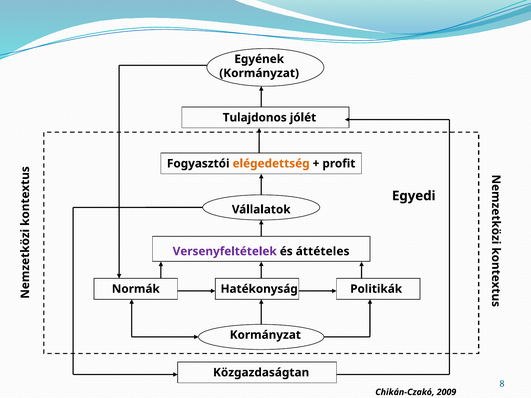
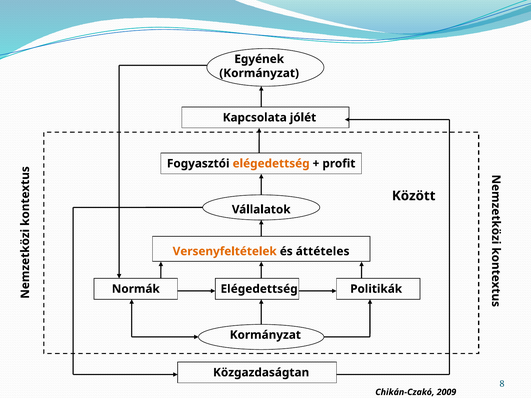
Tulajdonos: Tulajdonos -> Kapcsolata (255, 118)
Egyedi: Egyedi -> Között (414, 196)
Versenyfeltételek colour: purple -> orange (225, 251)
Normák Hatékonyság: Hatékonyság -> Elégedettség (259, 289)
